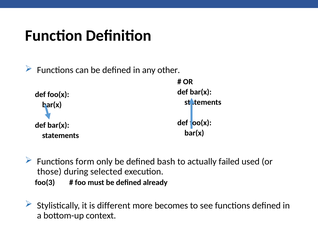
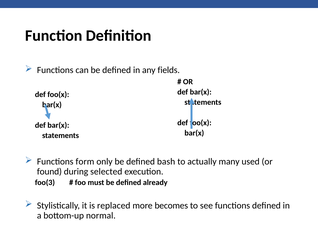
other: other -> fields (169, 70)
failed: failed -> many (229, 161)
those: those -> found (49, 171)
different: different -> replaced (114, 205)
context: context -> normal (101, 215)
